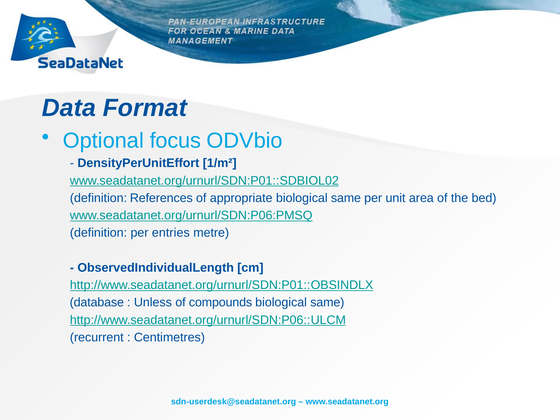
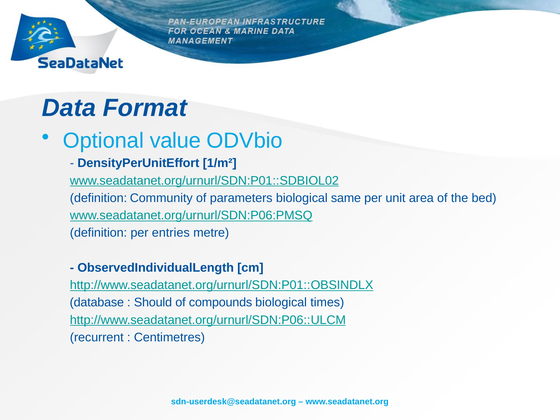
focus: focus -> value (175, 141)
References: References -> Community (161, 198)
appropriate: appropriate -> parameters (241, 198)
Unless: Unless -> Should (153, 303)
same: same -> times (327, 303)
